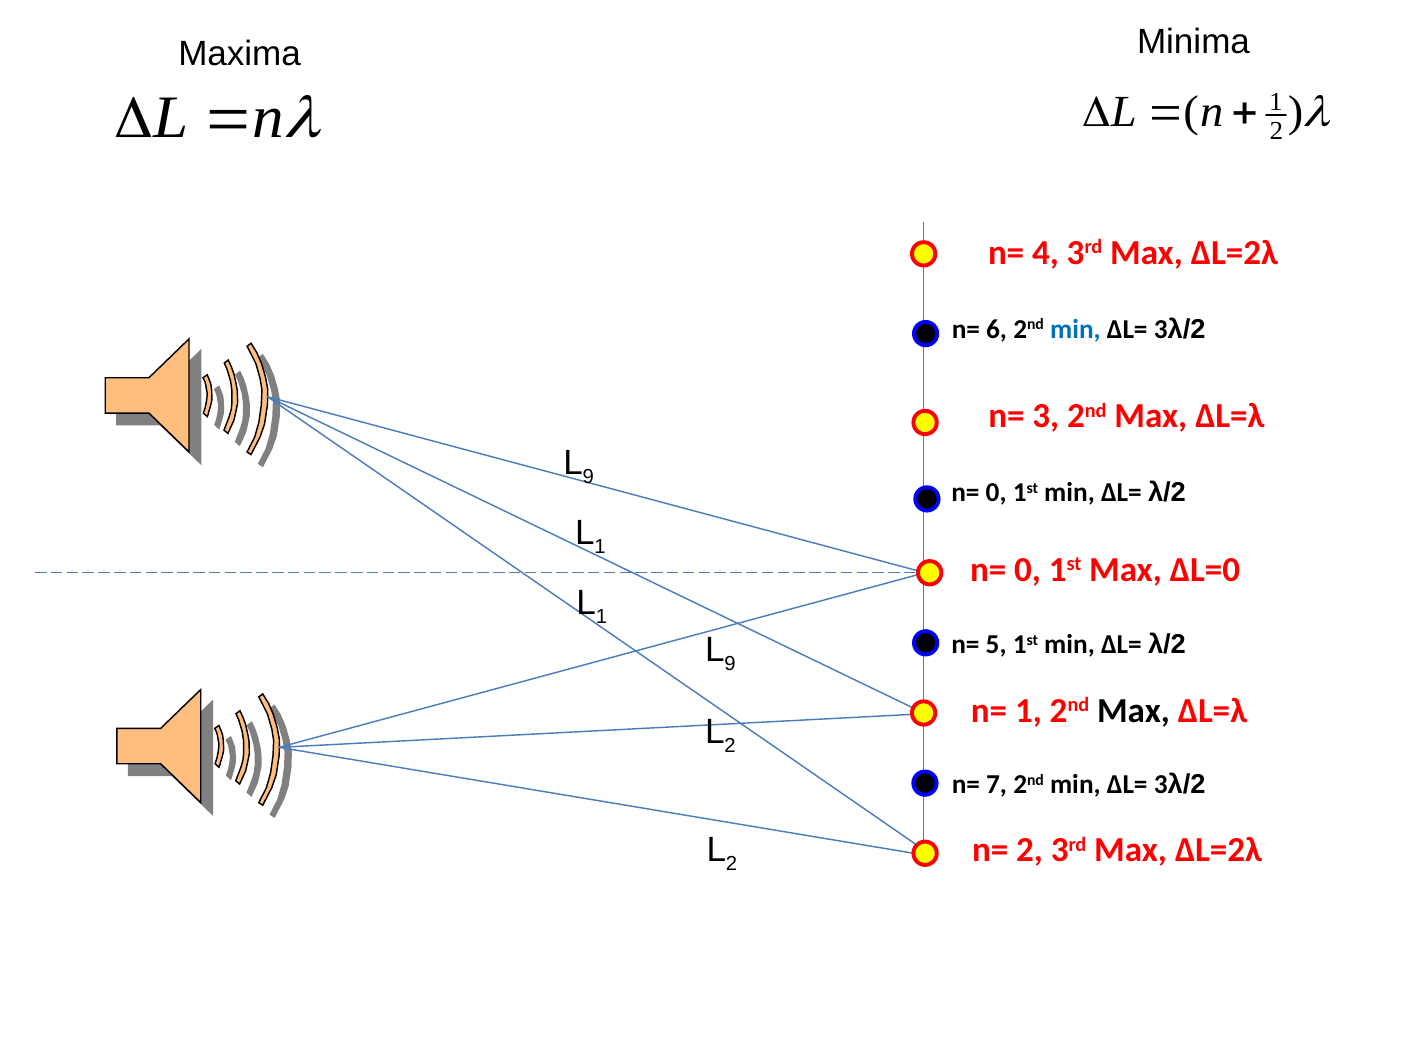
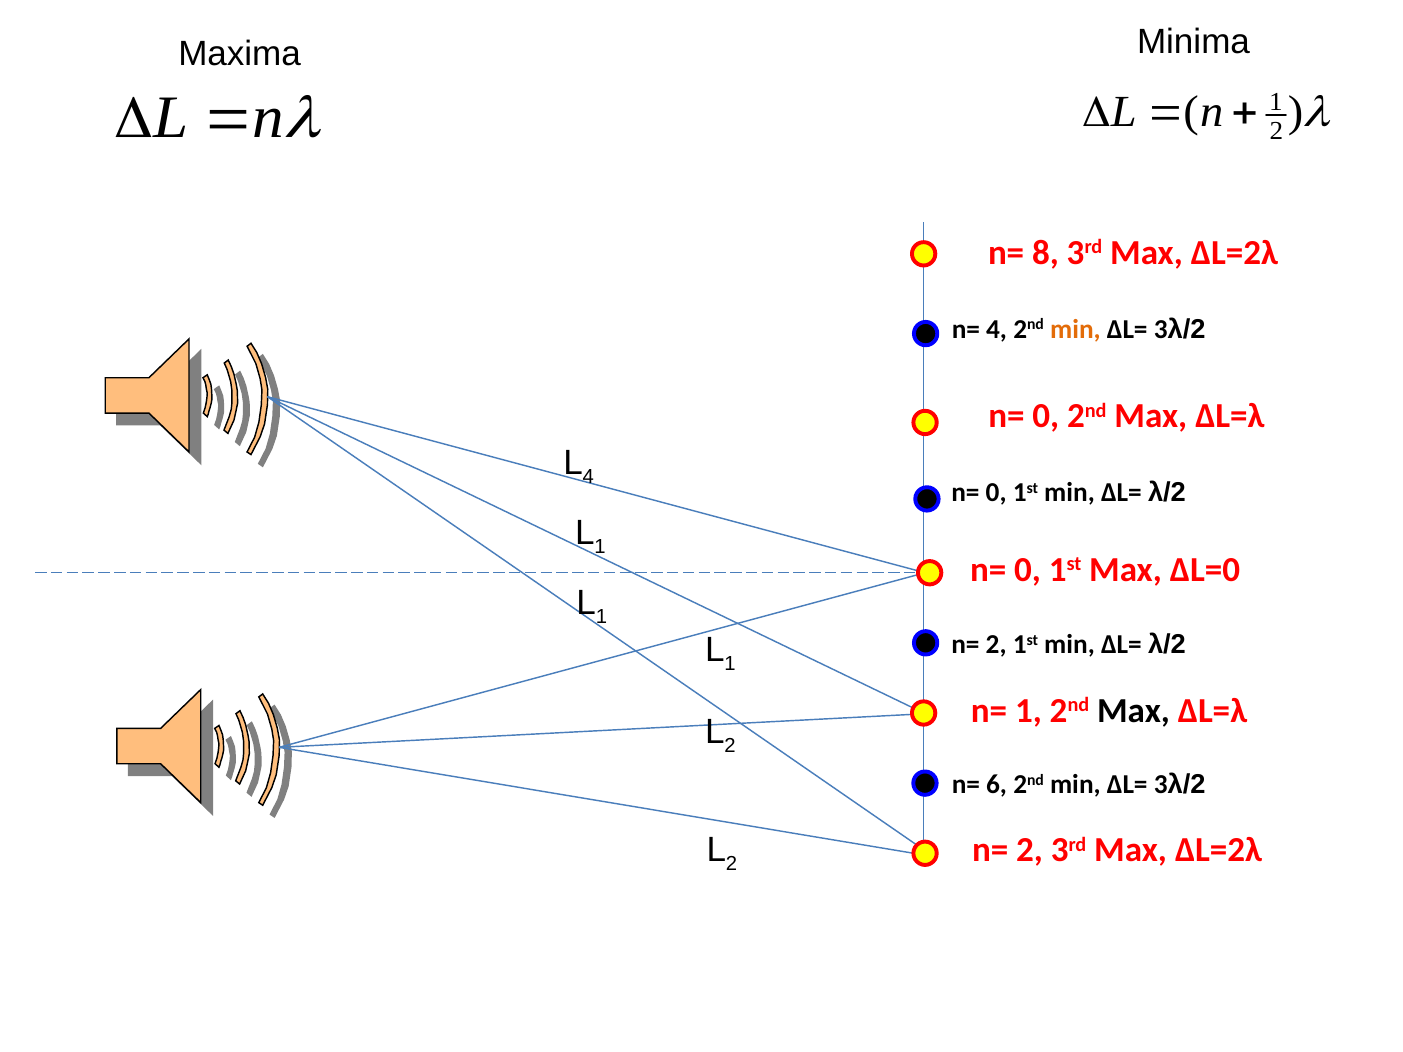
4: 4 -> 8 (1046, 253)
n= 6: 6 -> 4 (997, 329)
min colour: blue -> orange (1075, 329)
3: 3 -> 0 (1046, 416)
9: 9 -> 4 (588, 477)
5: 5 -> 2 (996, 644)
9: 9 -> 1 (730, 664)
7: 7 -> 6 (997, 785)
